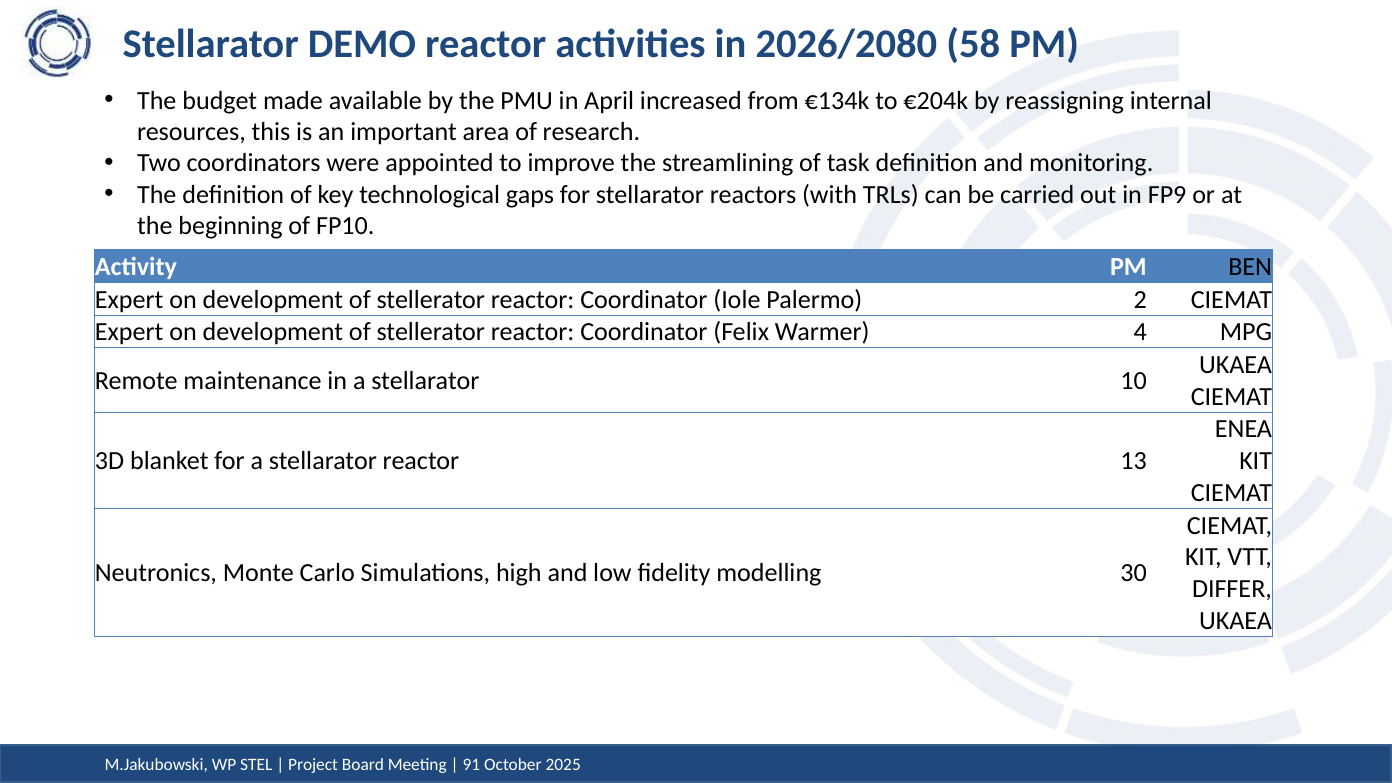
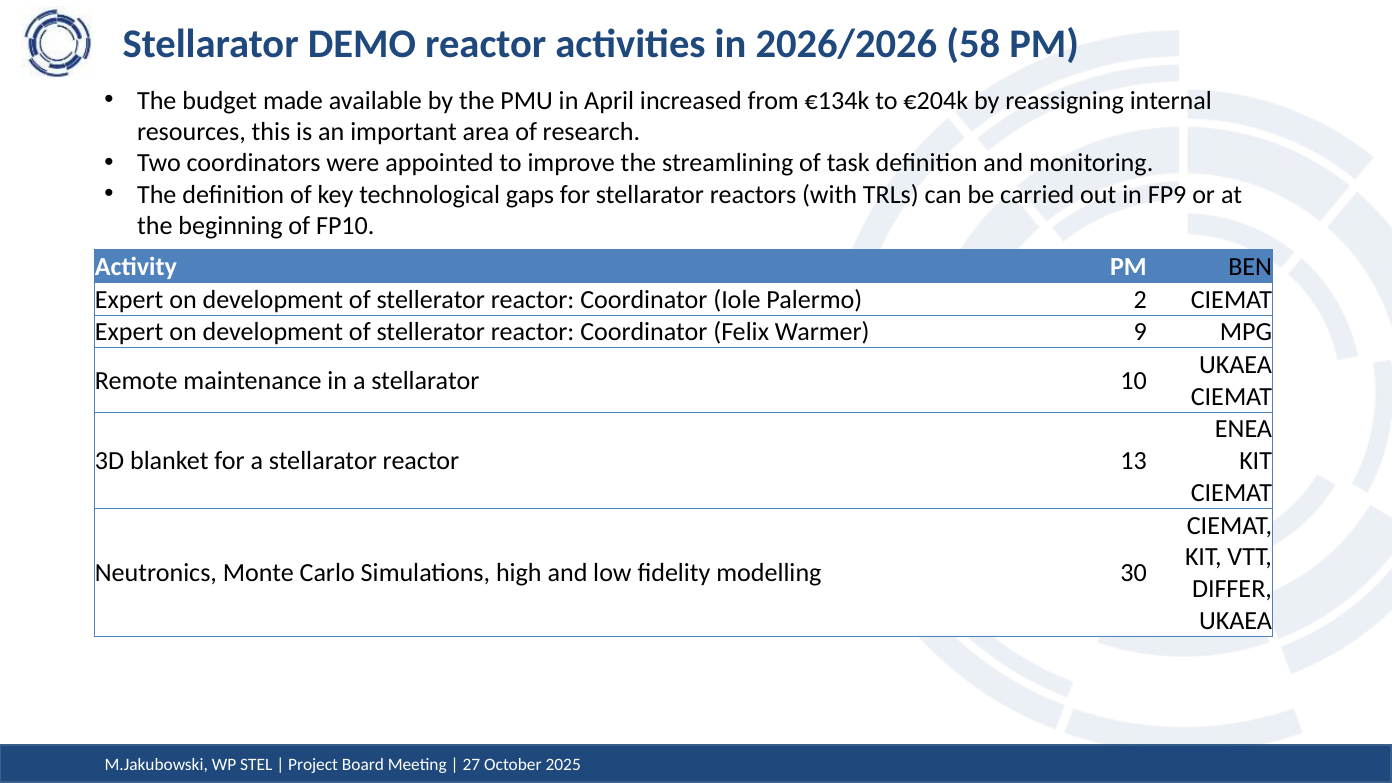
2026/2080: 2026/2080 -> 2026/2026 (846, 44)
4: 4 -> 9 (1140, 332)
91: 91 -> 27 (471, 765)
